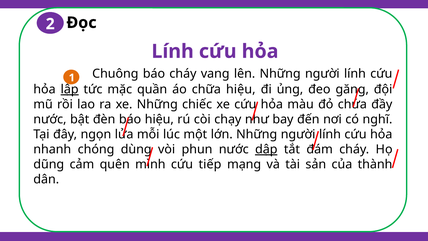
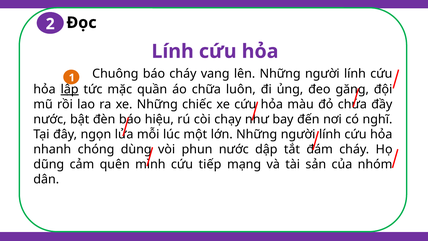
chữa hiệu: hiệu -> luôn (241, 89)
dập underline: present -> none (266, 149)
thành: thành -> nhóm (375, 164)
